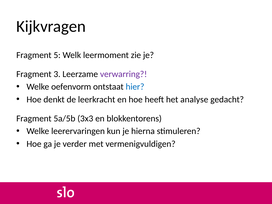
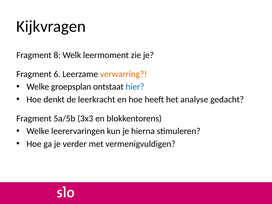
5: 5 -> 8 (57, 55)
3: 3 -> 6 (57, 74)
verwarring colour: purple -> orange (124, 74)
oefenvorm: oefenvorm -> groepsplan (71, 87)
